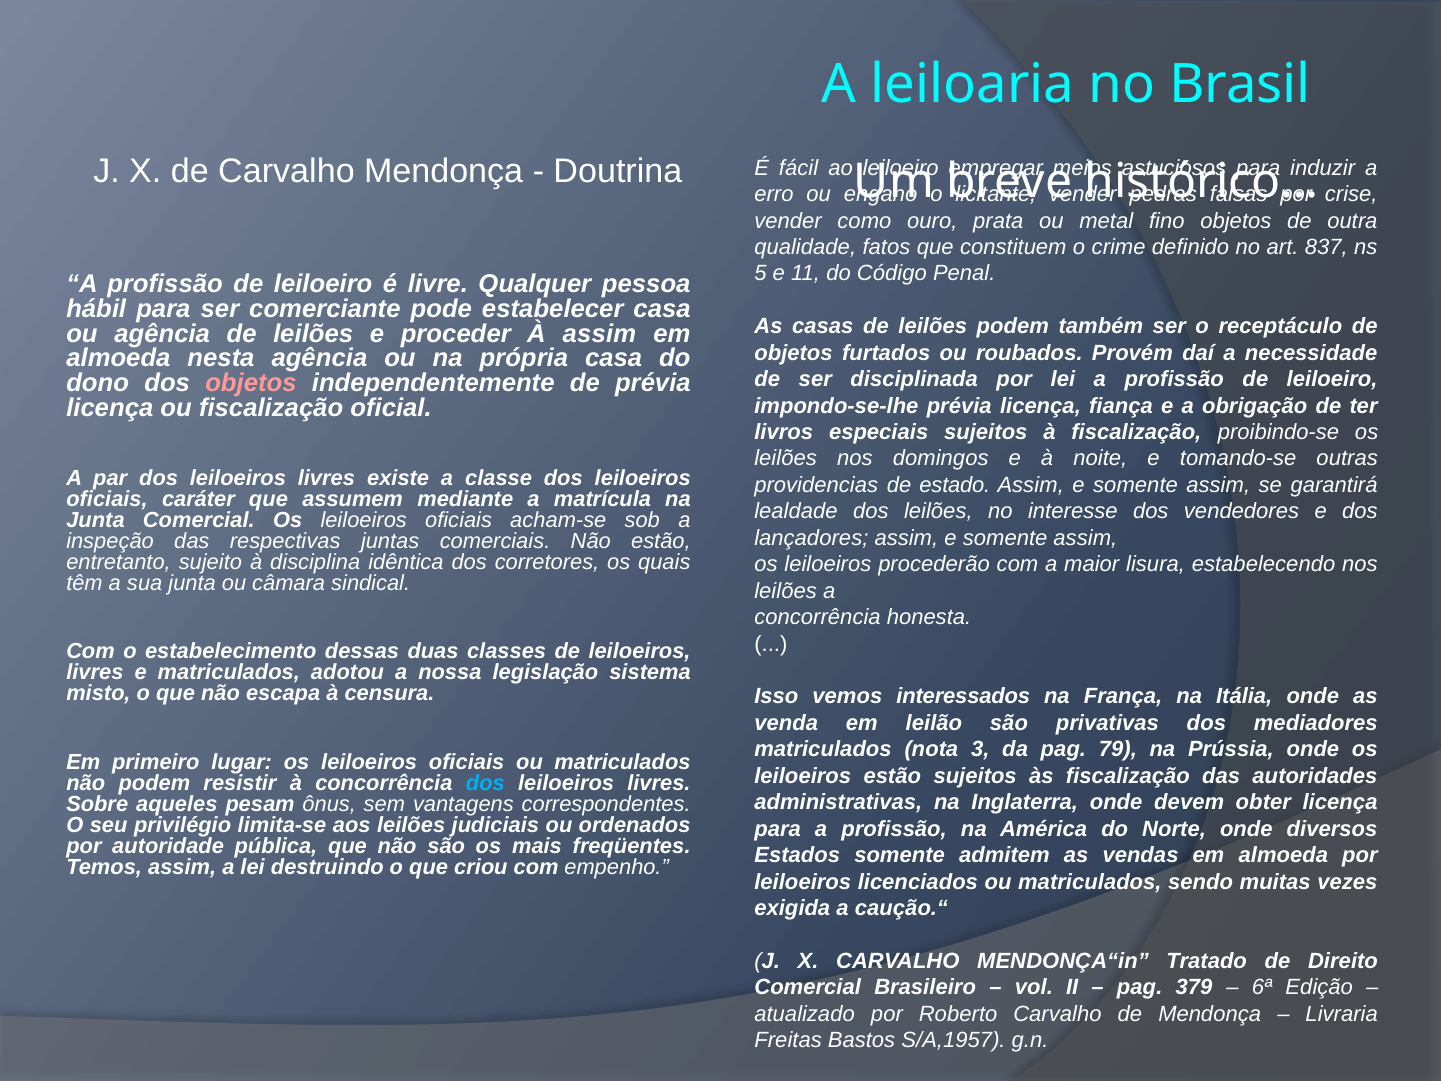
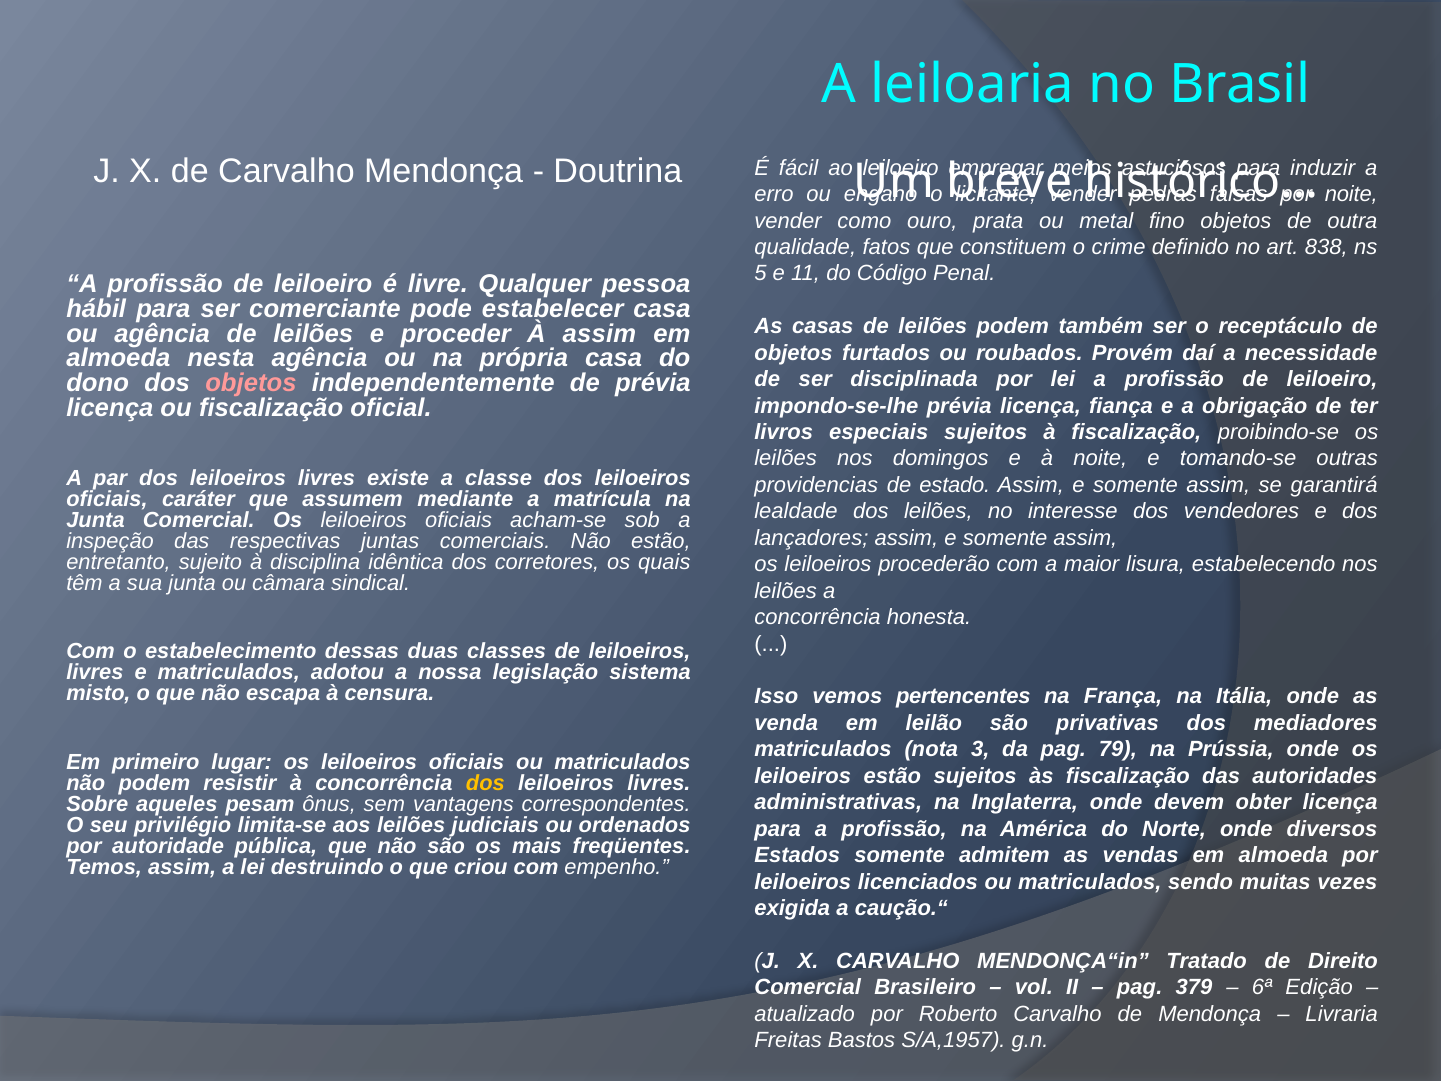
crise: crise -> noite (1351, 194)
837: 837 -> 838 (1326, 247)
interessados: interessados -> pertencentes (963, 697)
dos colour: light blue -> yellow (485, 783)
